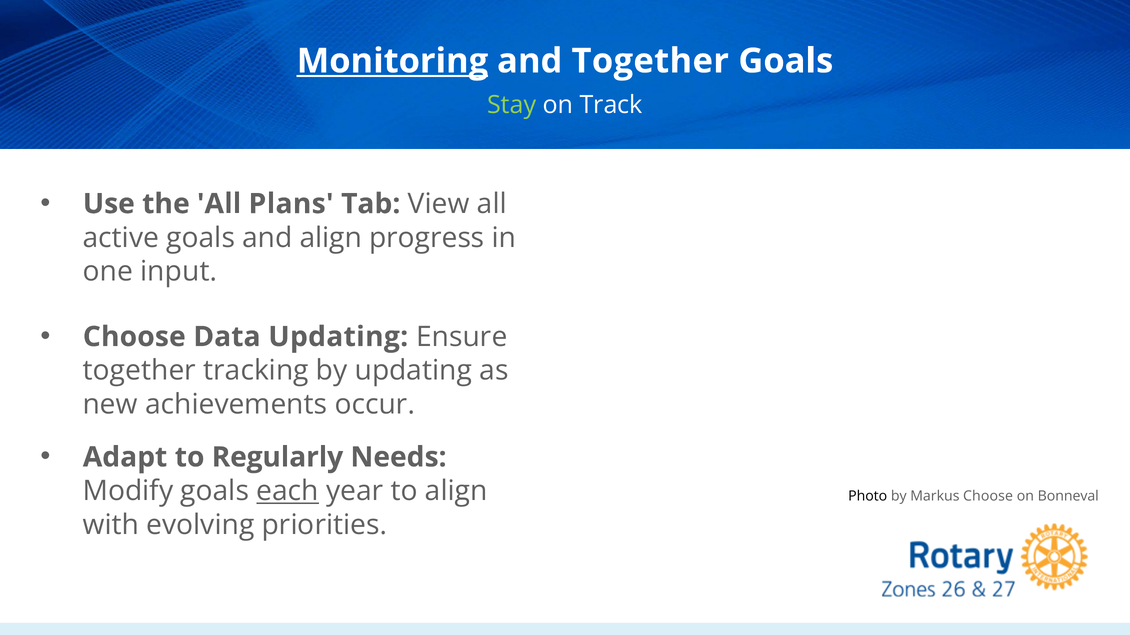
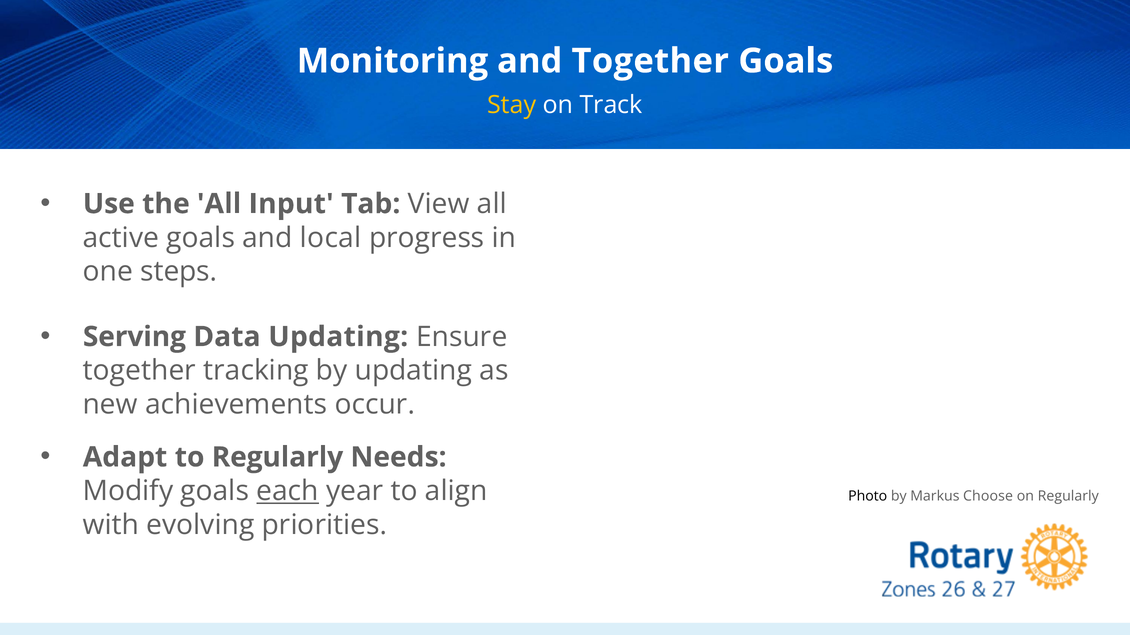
Monitoring underline: present -> none (392, 61)
Stay colour: light green -> yellow (512, 105)
Plans: Plans -> Input (291, 204)
and align: align -> local (331, 238)
input: input -> steps (179, 272)
Choose: Choose -> Serving (134, 337)
on Bonneval: Bonneval -> Regularly (1068, 497)
